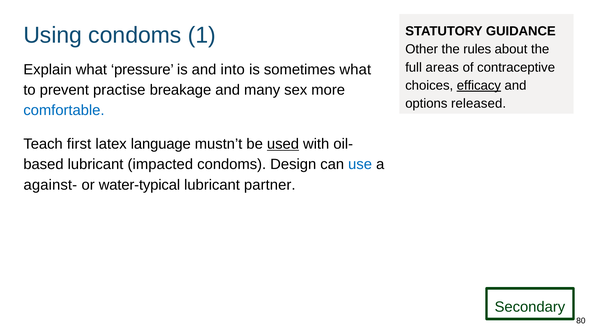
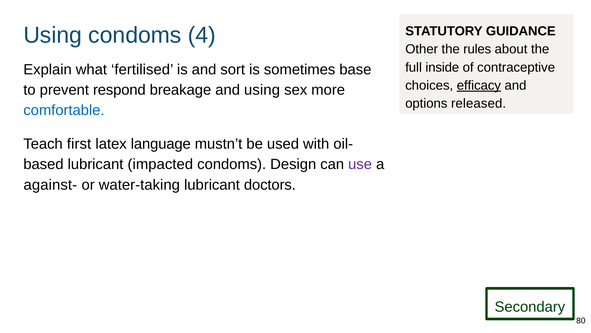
1: 1 -> 4 (202, 35)
areas: areas -> inside (442, 67)
pressure: pressure -> fertilised (142, 69)
into: into -> sort (233, 69)
sometimes what: what -> base (355, 69)
practise: practise -> respond (119, 90)
and many: many -> using (262, 90)
used underline: present -> none (283, 144)
use colour: blue -> purple (360, 164)
water-typical: water-typical -> water-taking (139, 185)
partner: partner -> doctors (270, 185)
